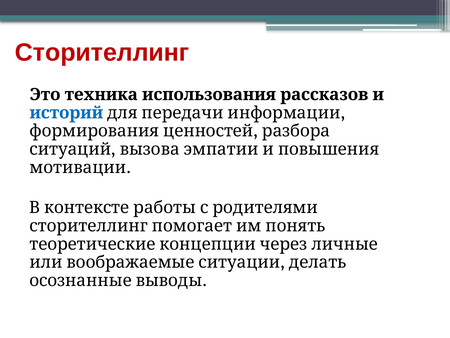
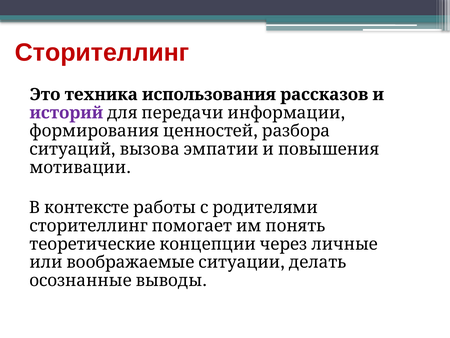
историй colour: blue -> purple (66, 113)
